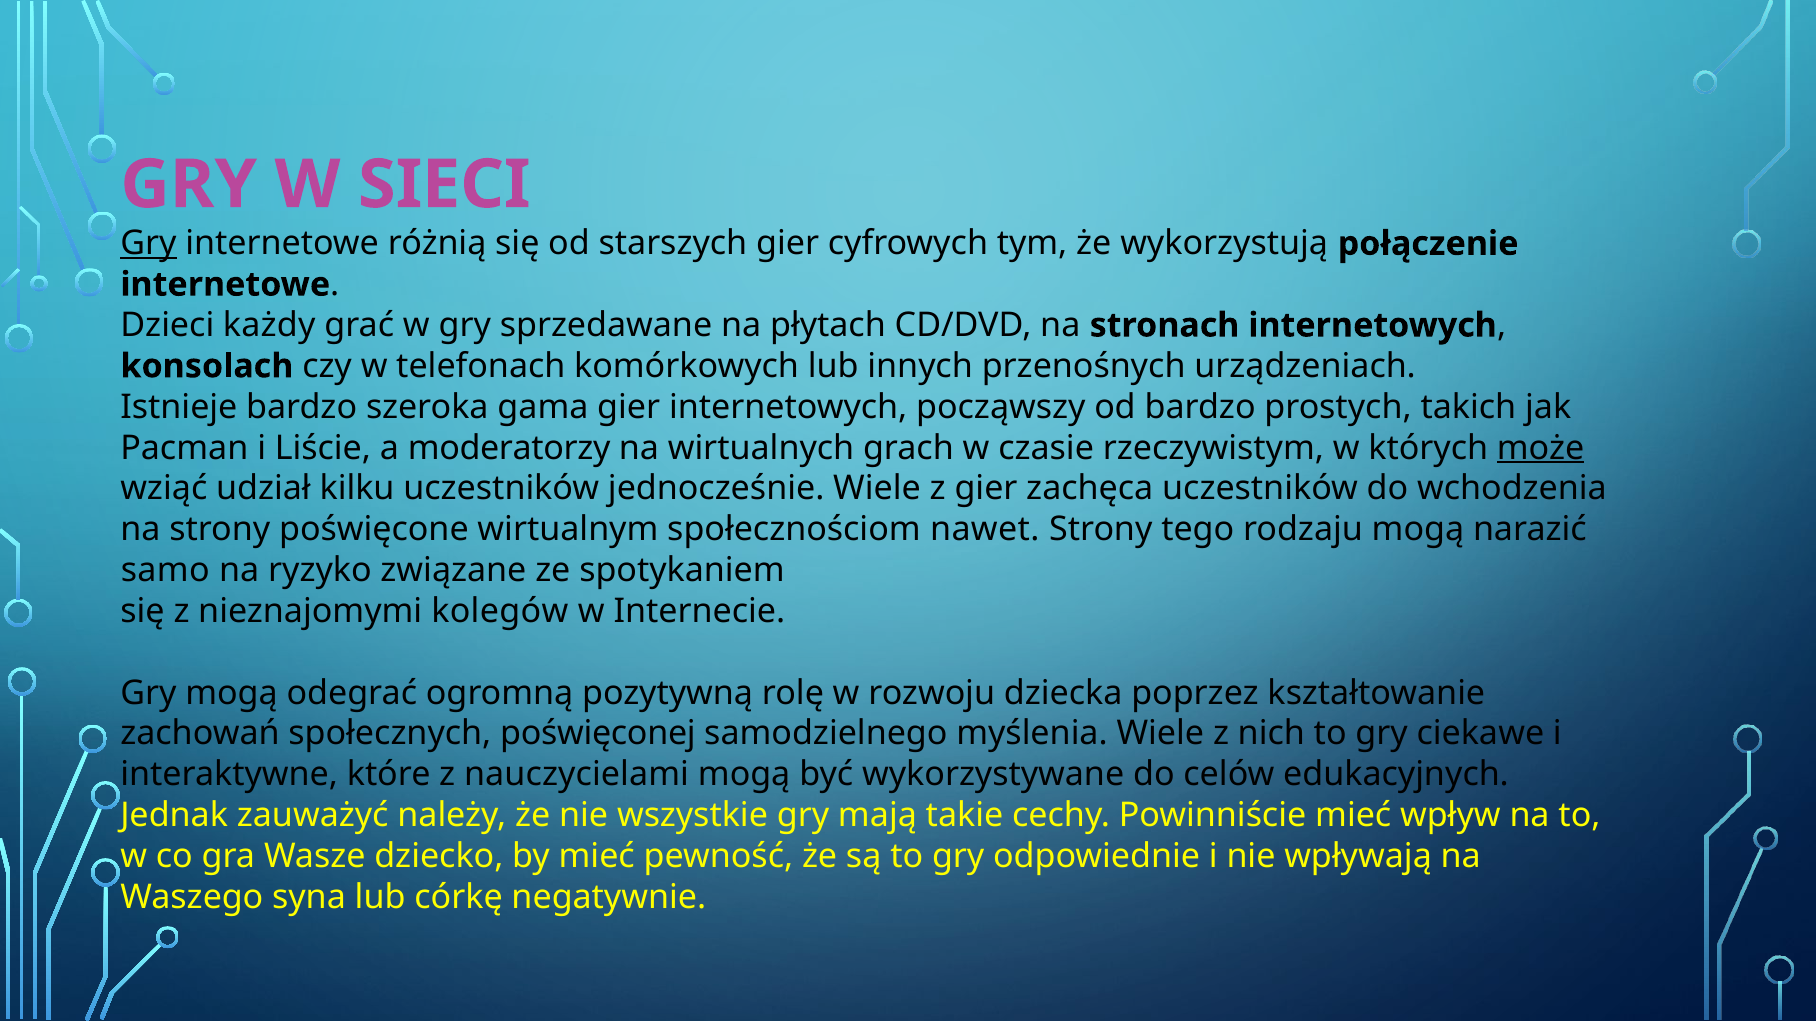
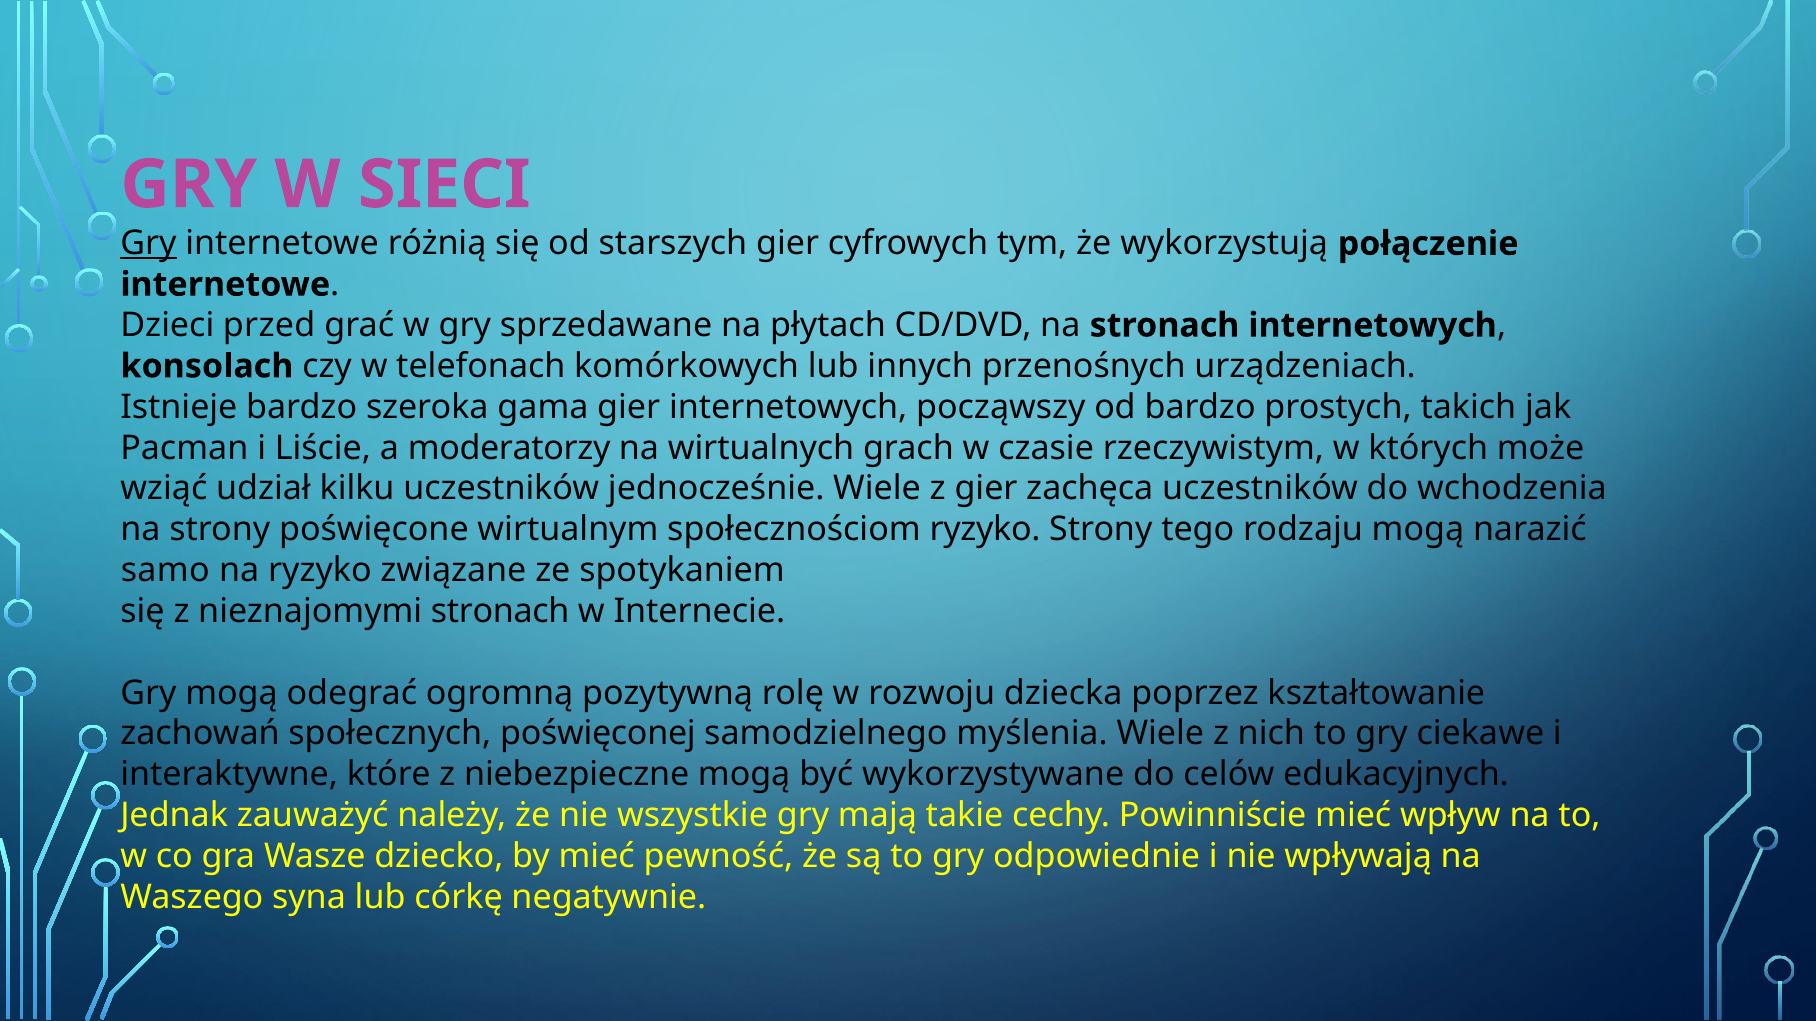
każdy: każdy -> przed (269, 325)
może underline: present -> none (1541, 448)
społecznościom nawet: nawet -> ryzyko (985, 530)
nieznajomymi kolegów: kolegów -> stronach (500, 611)
nauczycielami: nauczycielami -> niebezpieczne (577, 775)
